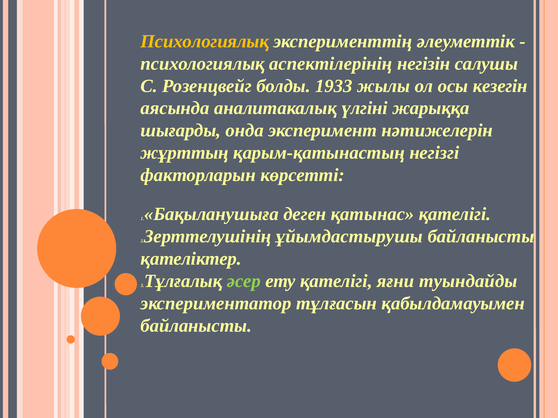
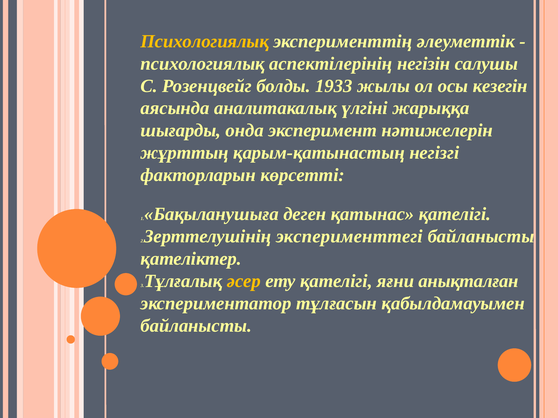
ұйымдастырушы: ұйымдастырушы -> эксперименттегі (349, 237)
әсер colour: light green -> yellow (244, 281)
туындайды: туындайды -> анықталған (468, 281)
